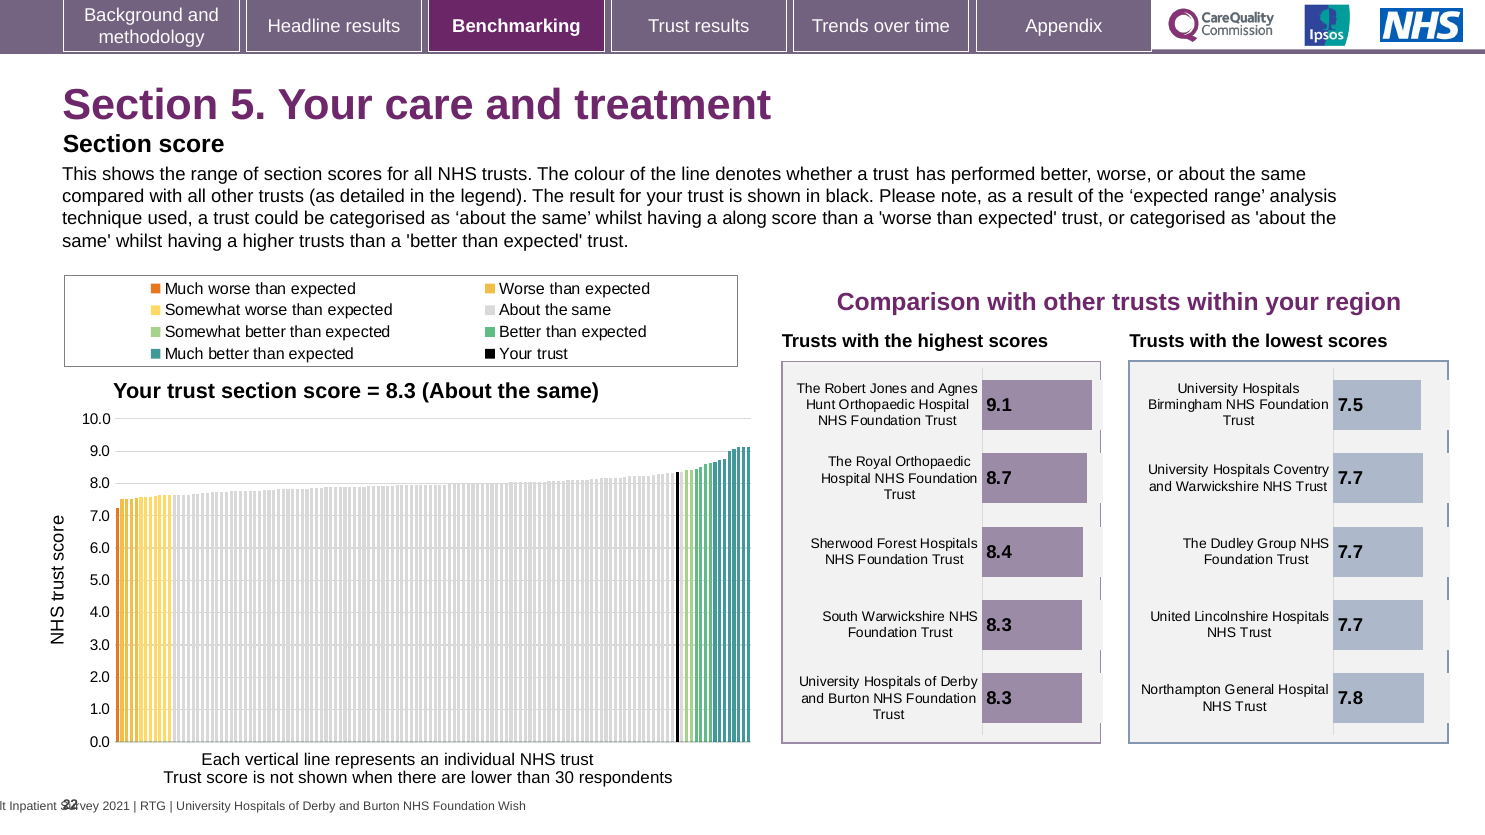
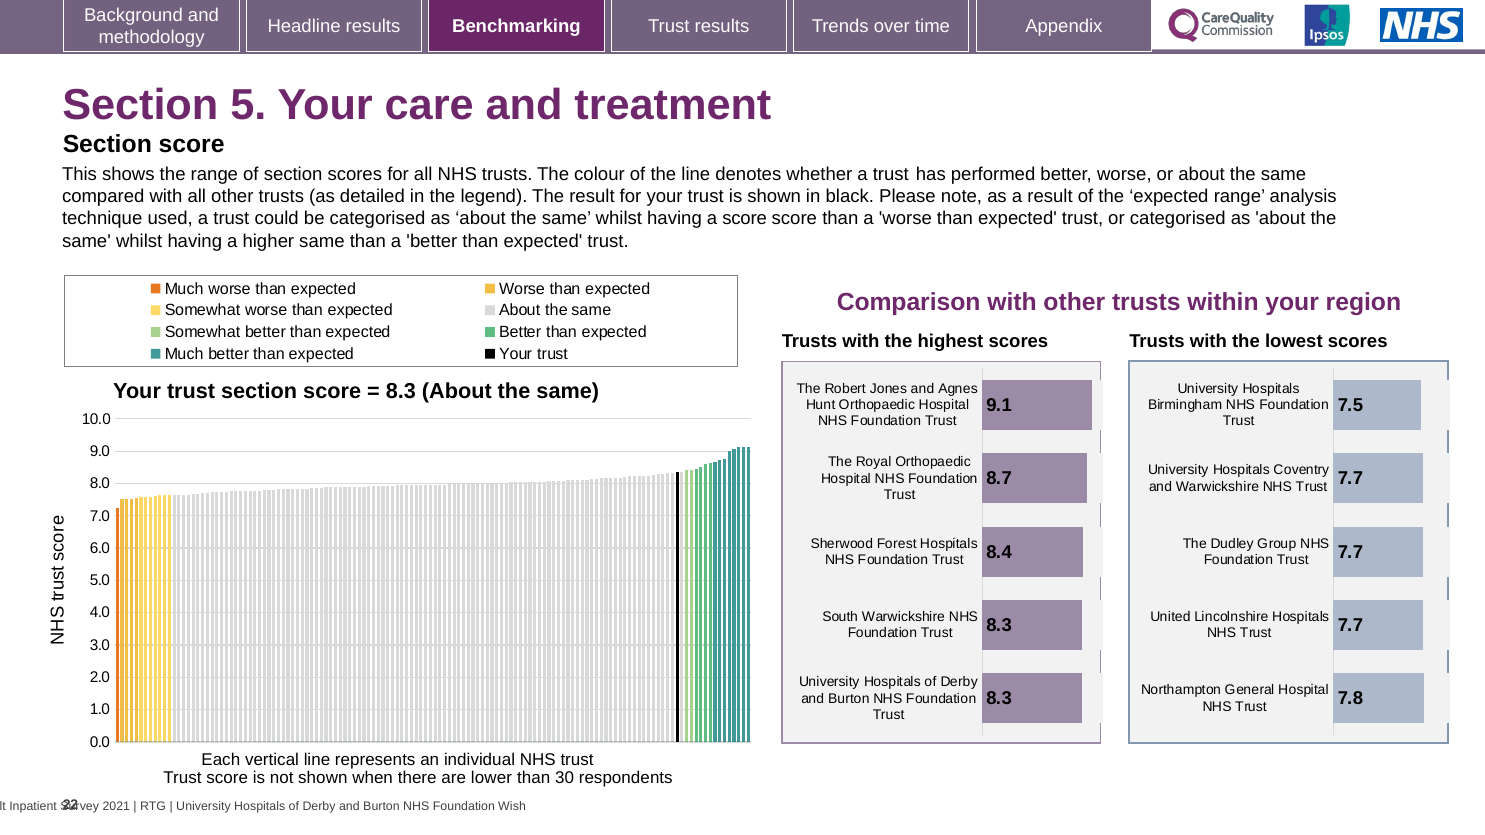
a along: along -> score (745, 219)
higher trusts: trusts -> same (322, 241)
